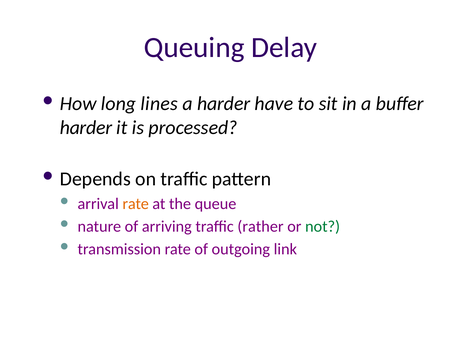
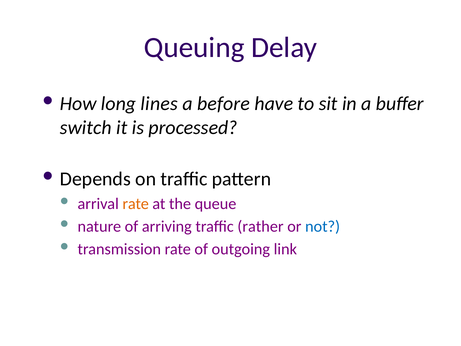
a harder: harder -> before (224, 104)
harder: harder -> switch (86, 127)
not colour: green -> blue (323, 226)
